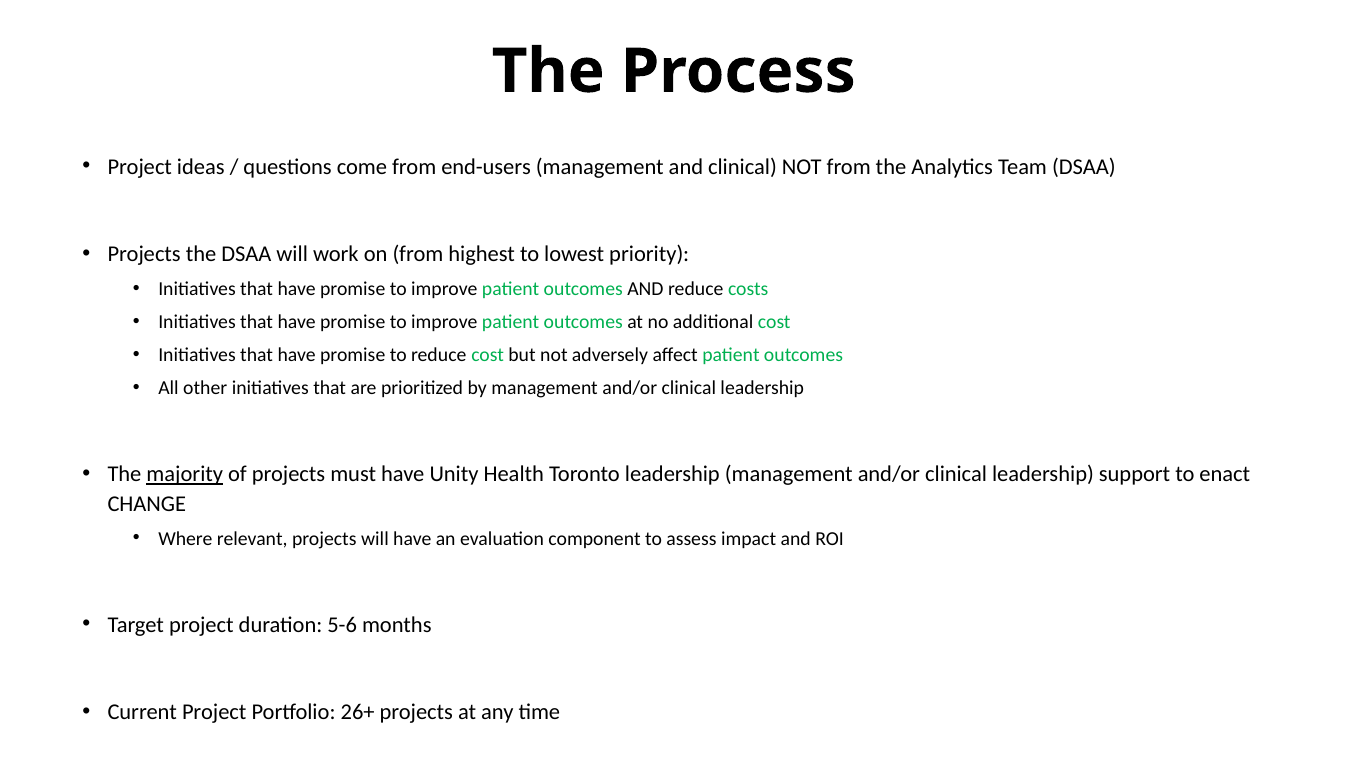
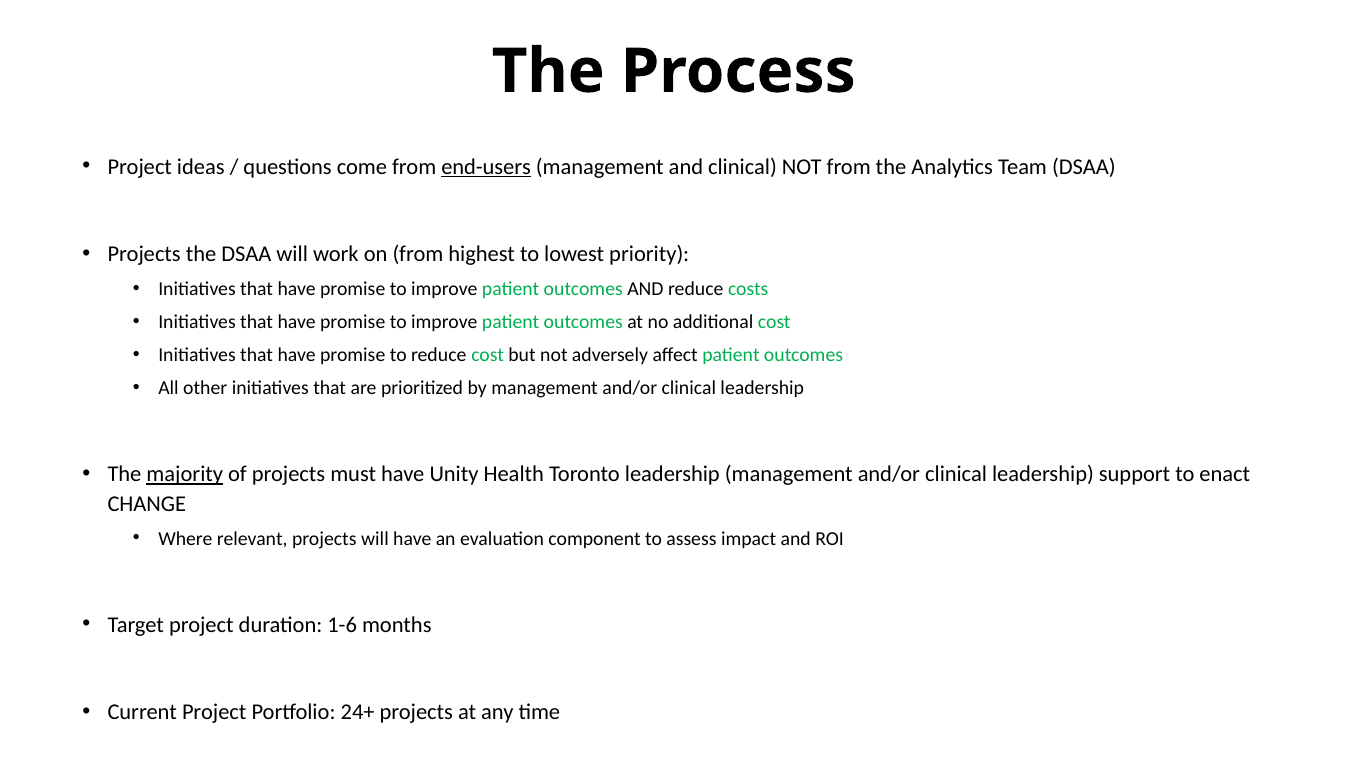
end-users underline: none -> present (486, 167)
5-6: 5-6 -> 1-6 (342, 624)
26+: 26+ -> 24+ (358, 712)
